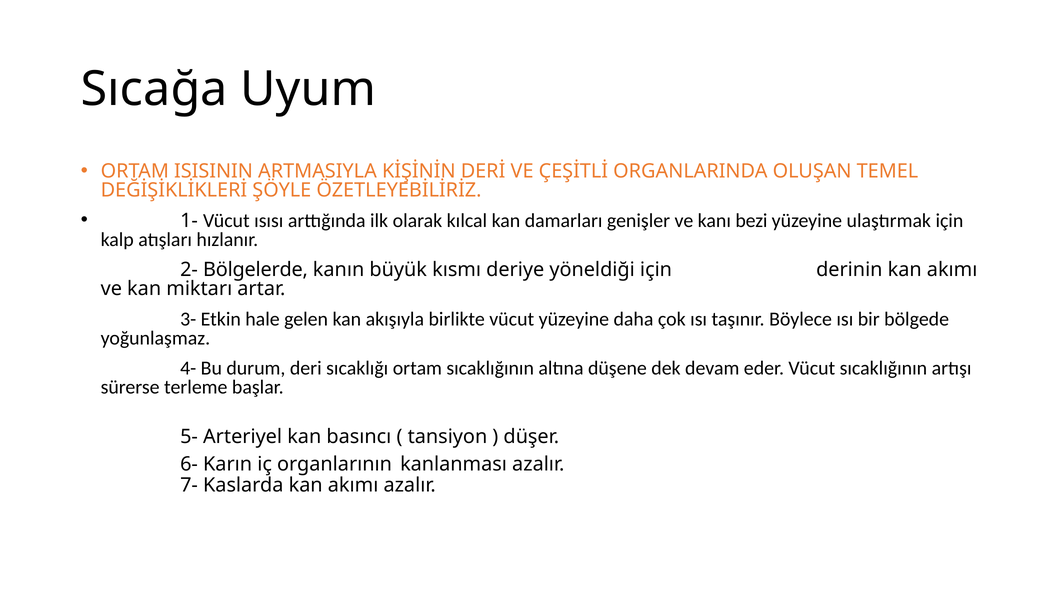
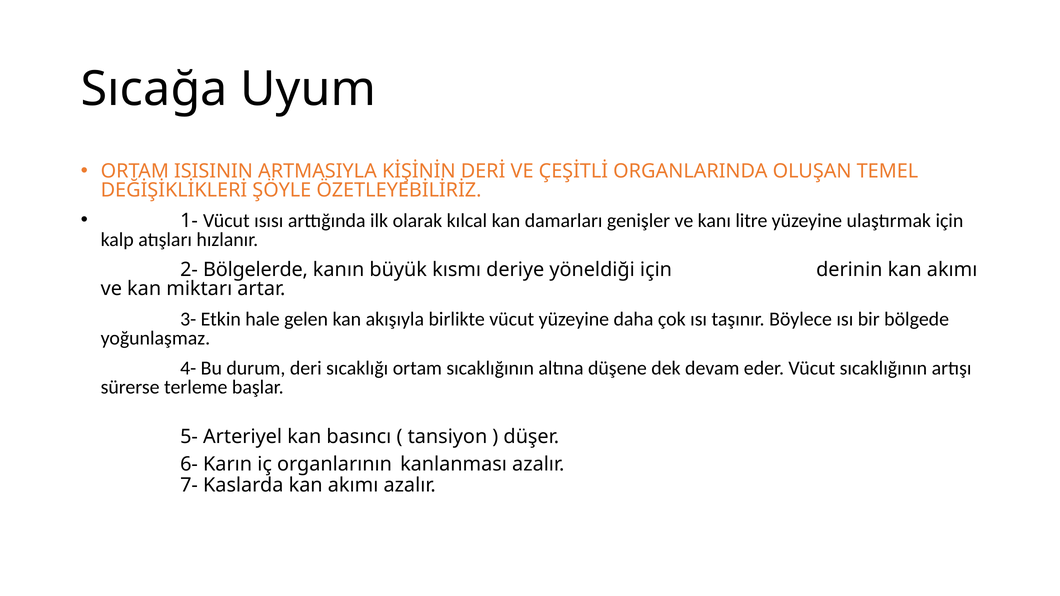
bezi: bezi -> litre (751, 221)
